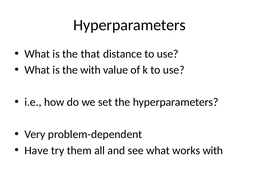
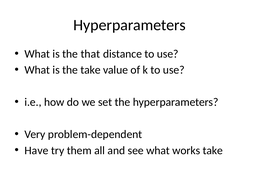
the with: with -> take (91, 70)
works with: with -> take (213, 151)
